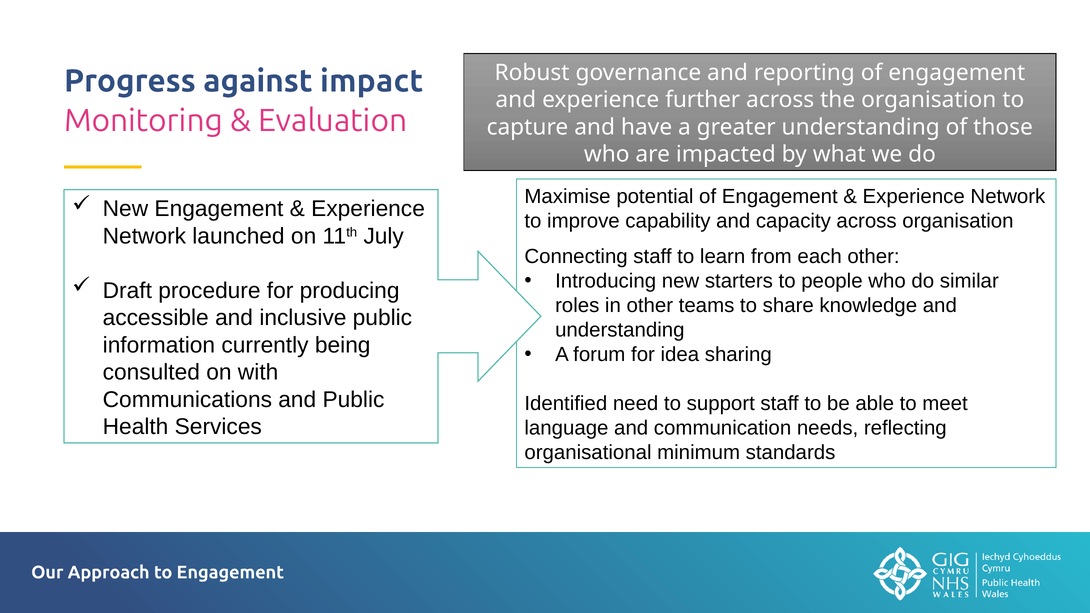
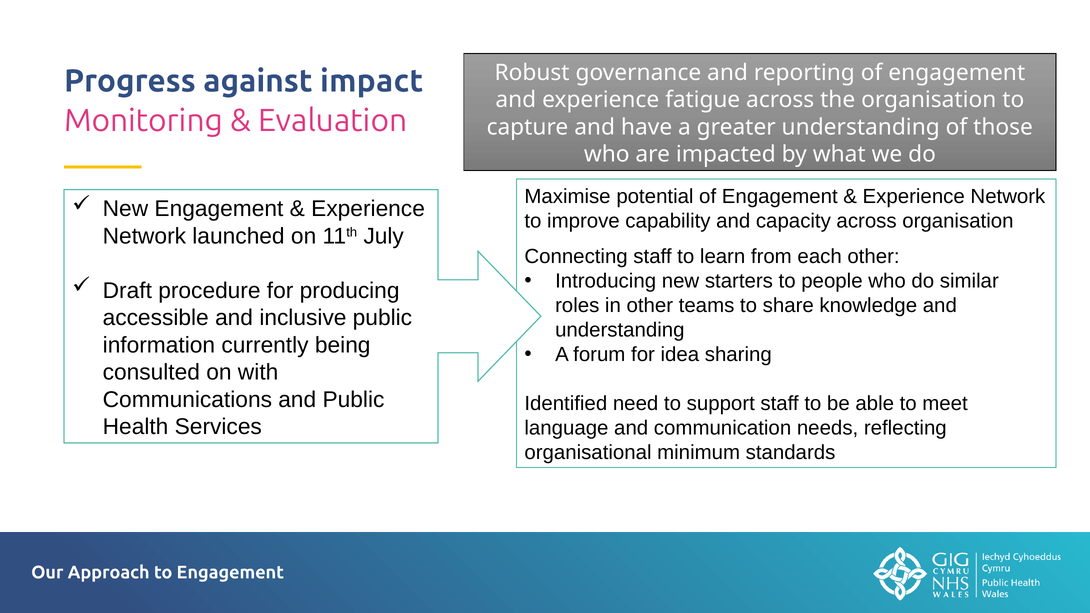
further: further -> fatigue (703, 100)
